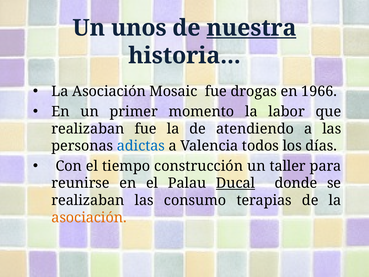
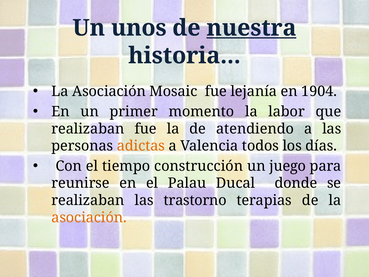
drogas: drogas -> lejanía (254, 91)
1966: 1966 -> 1904 (319, 91)
adictas colour: blue -> orange (141, 146)
taller: taller -> juego (288, 166)
Ducal underline: present -> none (236, 183)
consumo: consumo -> trastorno (195, 200)
